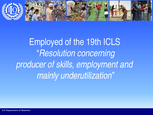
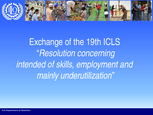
Employed: Employed -> Exchange (46, 42)
producer: producer -> intended (31, 64)
